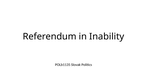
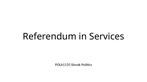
Inability: Inability -> Services (107, 37)
